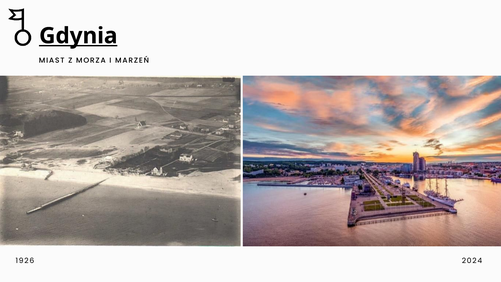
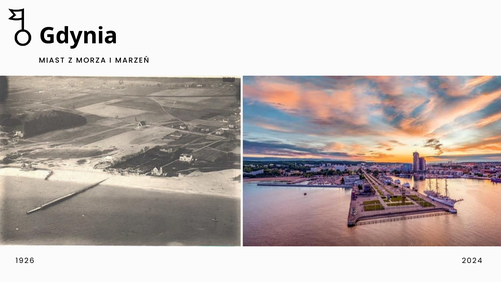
Gdynia underline: present -> none (78, 36)
